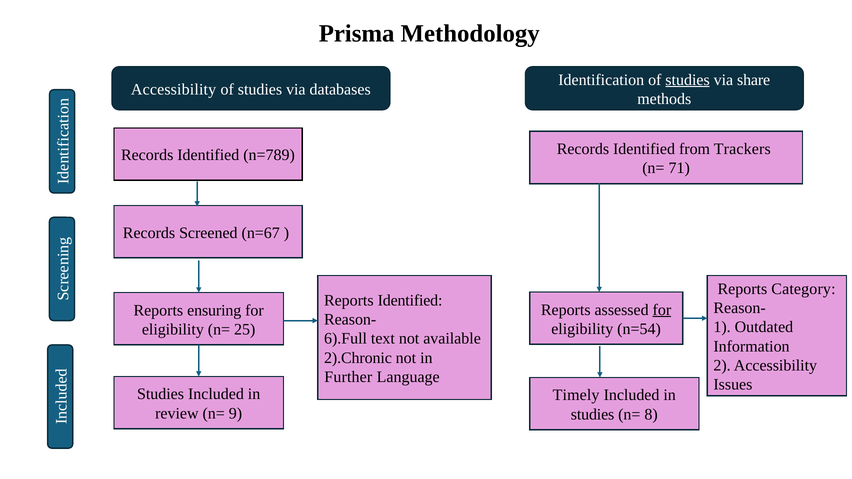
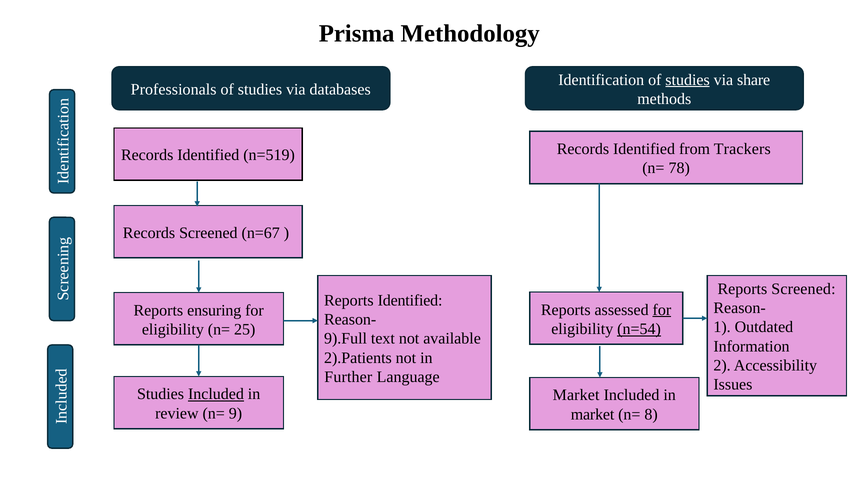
Accessibility: Accessibility -> Professionals (174, 89)
n=789: n=789 -> n=519 (269, 155)
71: 71 -> 78 (679, 168)
Reports Category: Category -> Screened (803, 289)
n=54 underline: none -> present (639, 329)
6).Full: 6).Full -> 9).Full (346, 339)
2).Chronic: 2).Chronic -> 2).Patients (358, 358)
Included underline: none -> present (216, 394)
Timely: Timely -> Market (576, 395)
studies: studies -> market (593, 415)
